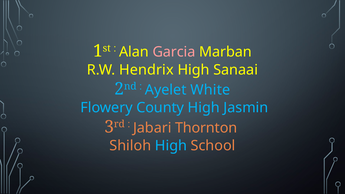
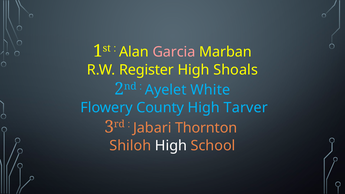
Hendrix: Hendrix -> Register (146, 70)
Sanaai: Sanaai -> Shoals (236, 70)
Jasmin: Jasmin -> Tarver (246, 108)
High colour: light blue -> white (171, 146)
